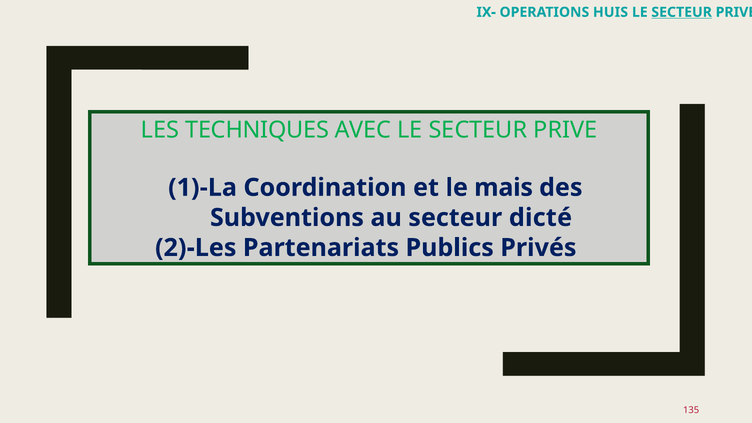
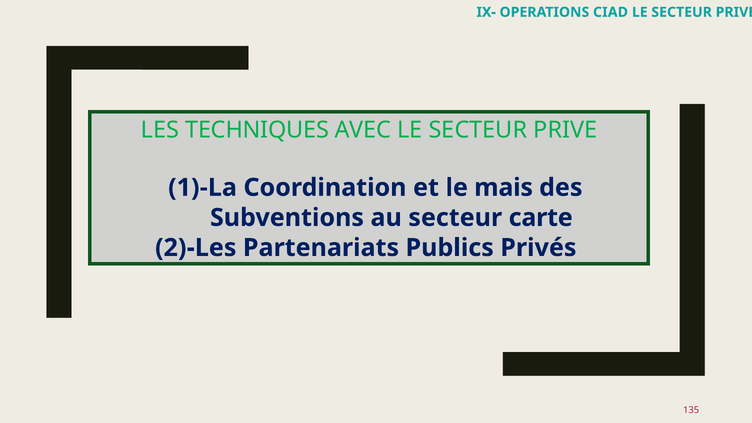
HUIS: HUIS -> CIAD (611, 12)
SECTEUR underline: present -> none (682, 12)
dicté: dicté -> carte (541, 218)
